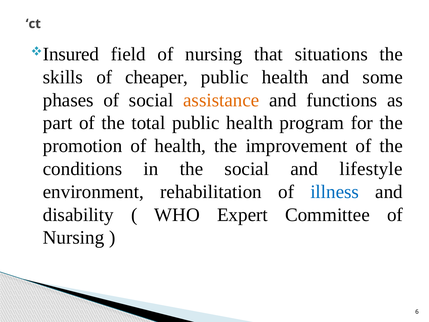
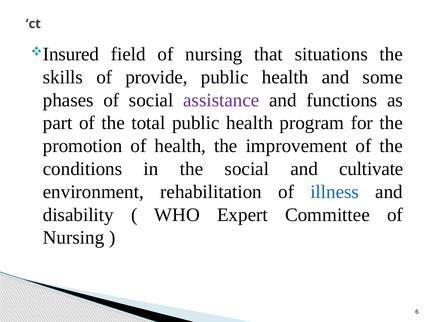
cheaper: cheaper -> provide (157, 77)
assistance colour: orange -> purple (221, 100)
lifestyle: lifestyle -> cultivate (371, 169)
